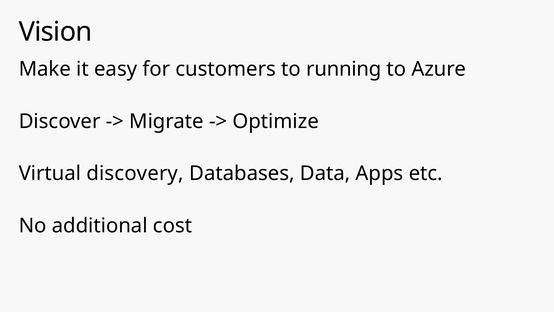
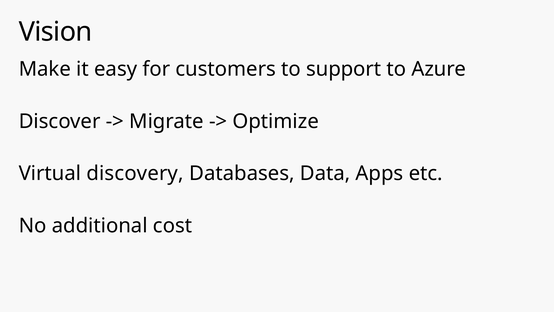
running: running -> support (344, 69)
